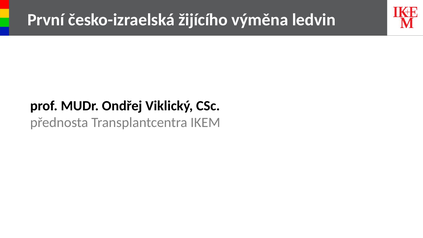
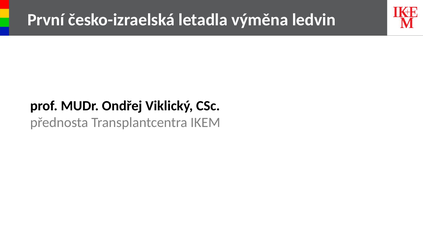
žijícího: žijícího -> letadla (203, 20)
